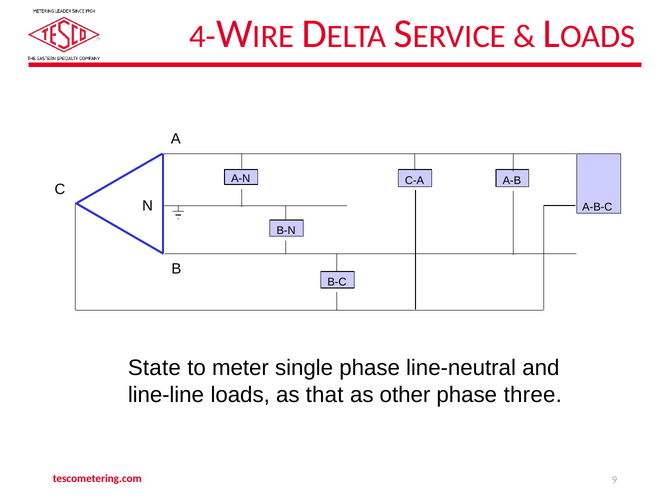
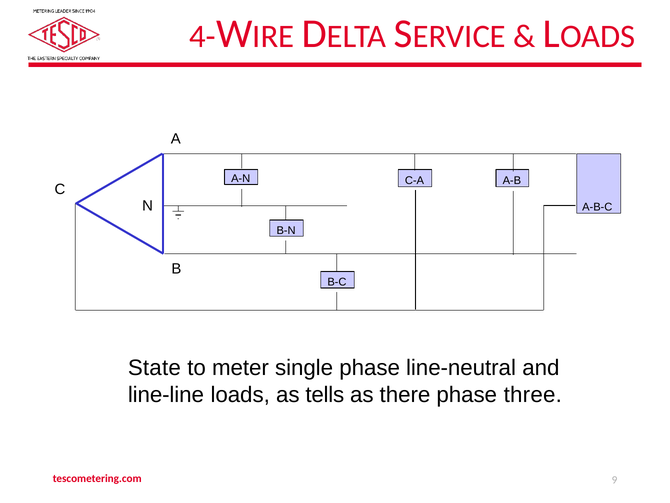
that: that -> tells (325, 395)
other: other -> there (405, 395)
